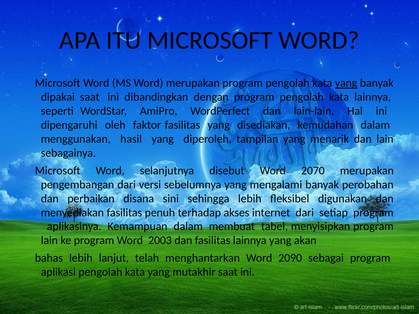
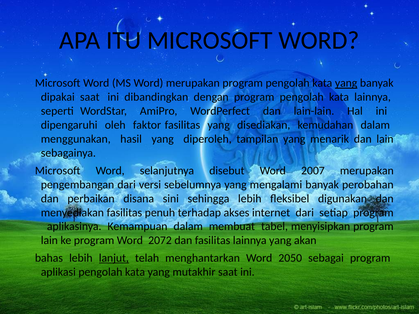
2070: 2070 -> 2007 (313, 171)
2003: 2003 -> 2072 (160, 241)
lanjut underline: none -> present (114, 258)
2090: 2090 -> 2050 (290, 258)
